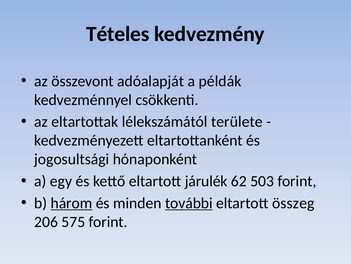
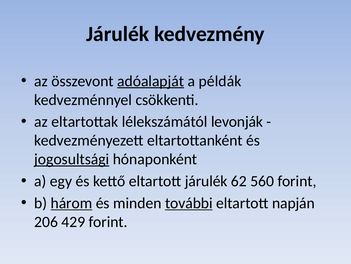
Tételes: Tételes -> Járulék (118, 34)
adóalapját underline: none -> present (151, 81)
területe: területe -> levonják (237, 121)
jogosultsági underline: none -> present (72, 159)
503: 503 -> 560 (262, 181)
összeg: összeg -> napján (293, 203)
575: 575 -> 429 (73, 221)
